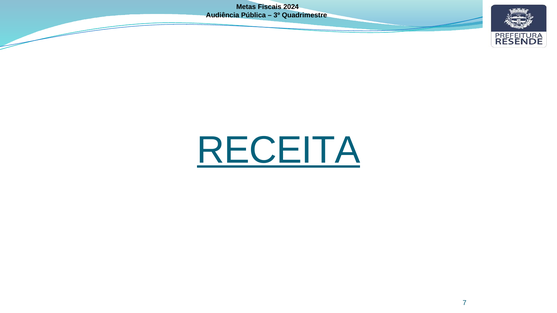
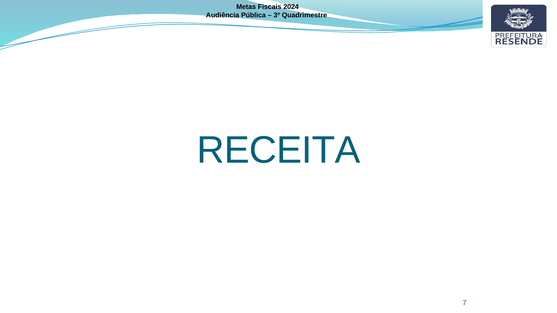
RECEITA underline: present -> none (279, 150)
